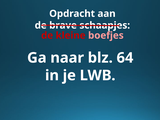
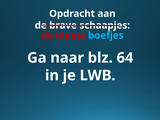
boefjes colour: pink -> light blue (106, 35)
